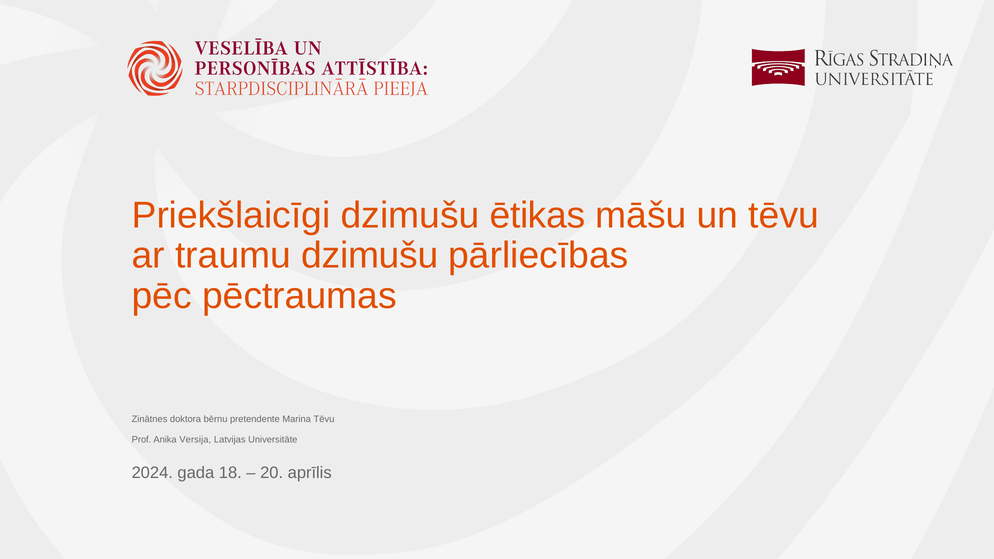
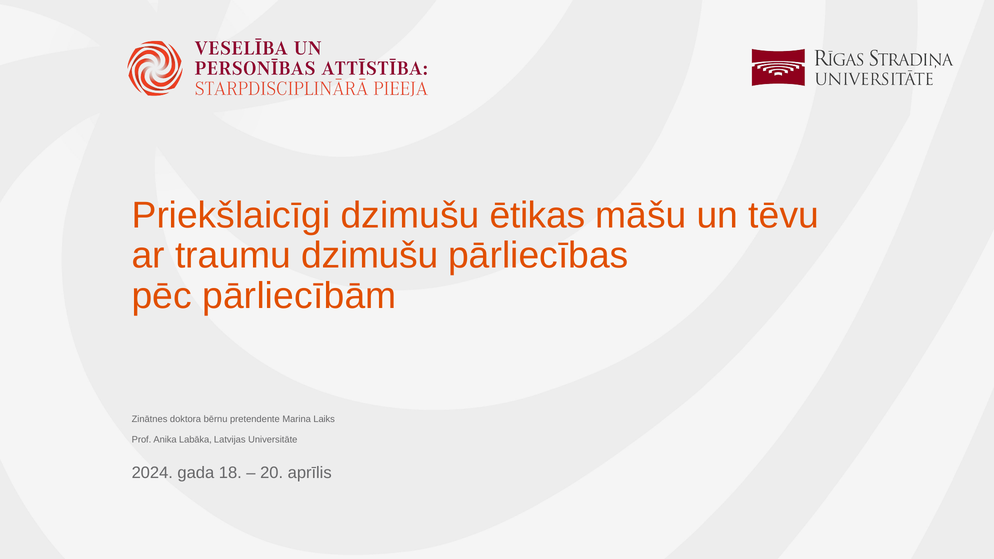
pēctraumas: pēctraumas -> pārliecībām (299, 296)
Marina Tēvu: Tēvu -> Laiks (324, 419)
Versija: Versija -> Labāka (195, 440)
